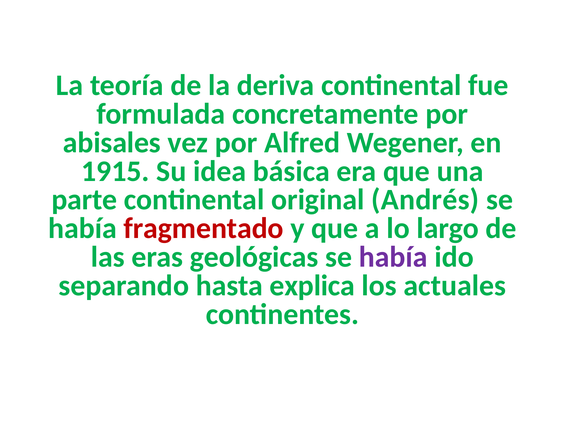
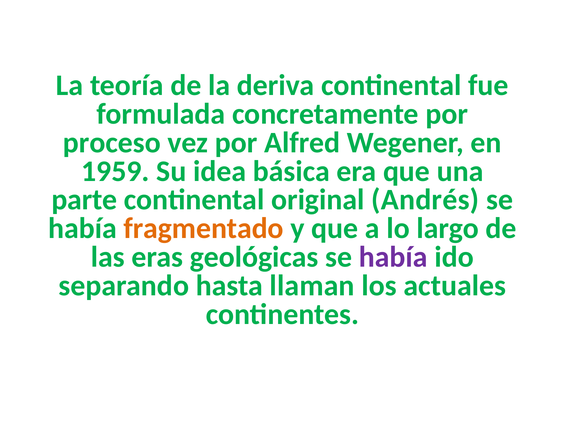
abisales: abisales -> proceso (112, 142)
1915: 1915 -> 1959 (115, 171)
fragmentado colour: red -> orange (204, 228)
explica: explica -> llaman (312, 286)
